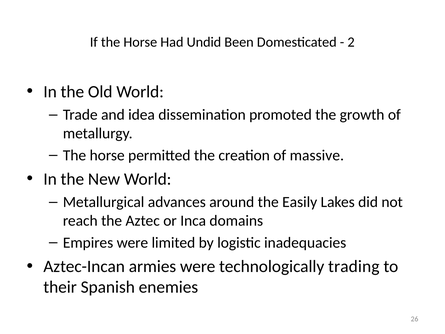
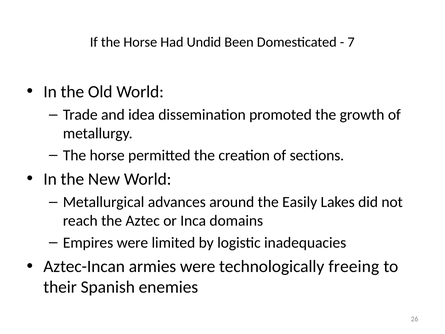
2: 2 -> 7 (351, 42)
massive: massive -> sections (317, 155)
trading: trading -> freeing (354, 266)
